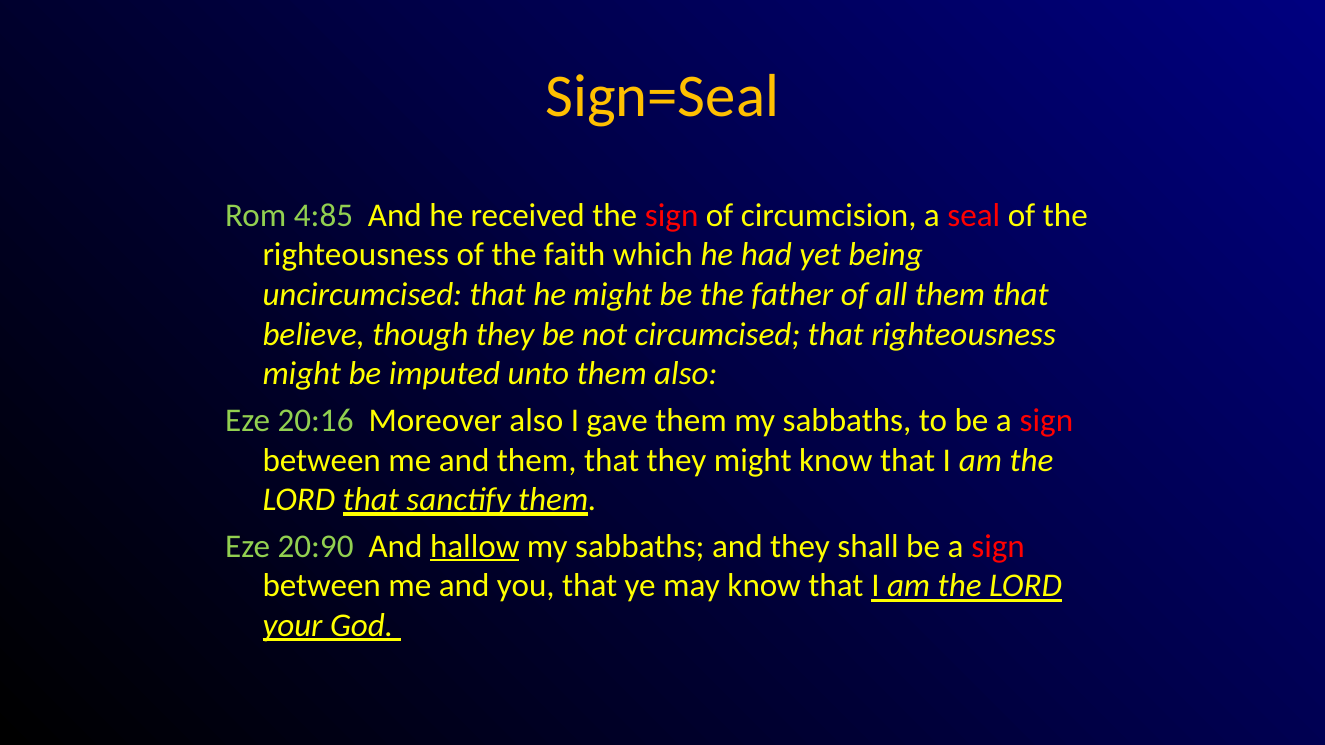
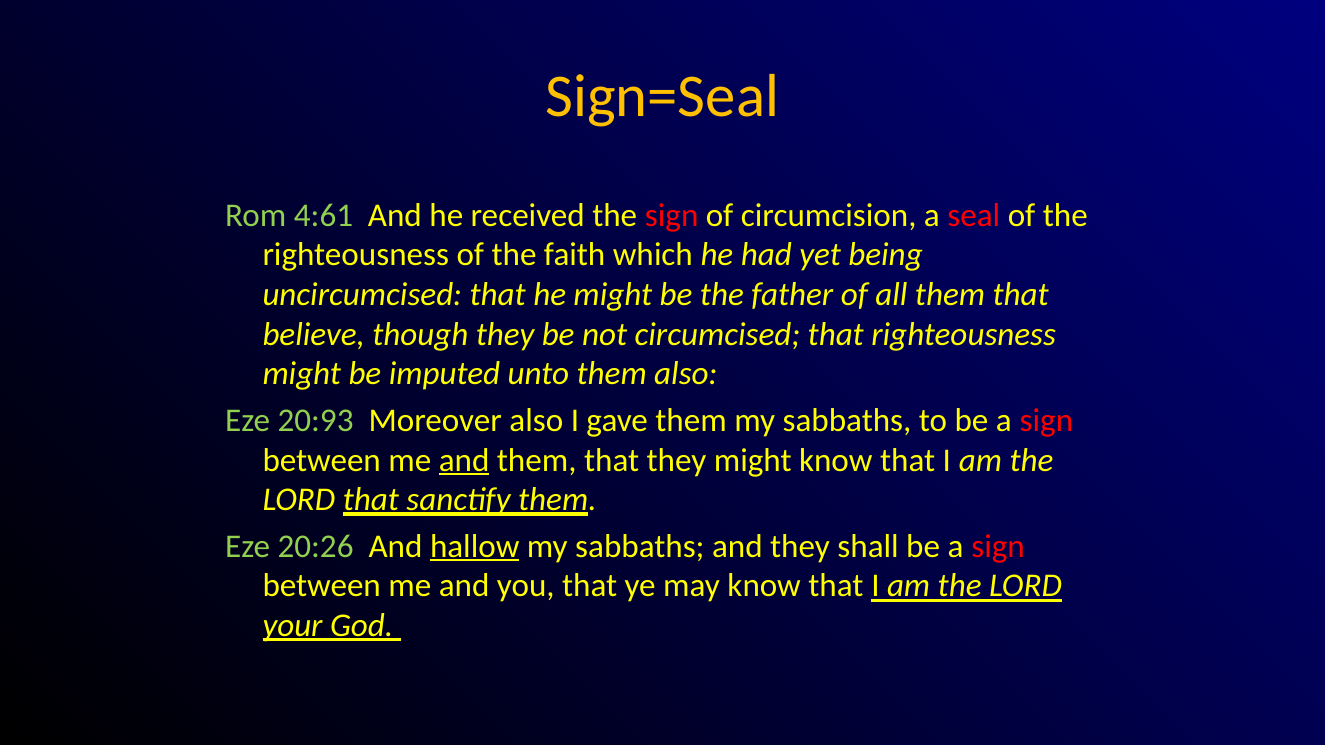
4:85: 4:85 -> 4:61 (323, 215)
20:16: 20:16 -> 20:93 (316, 421)
and underline: none -> present (464, 460)
20:90: 20:90 -> 20:26 (316, 546)
